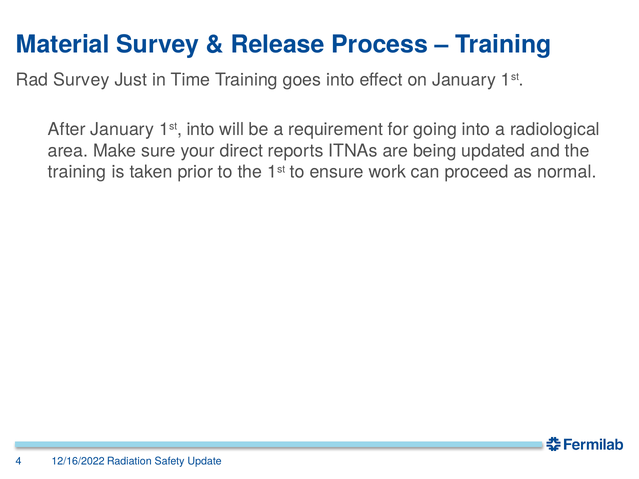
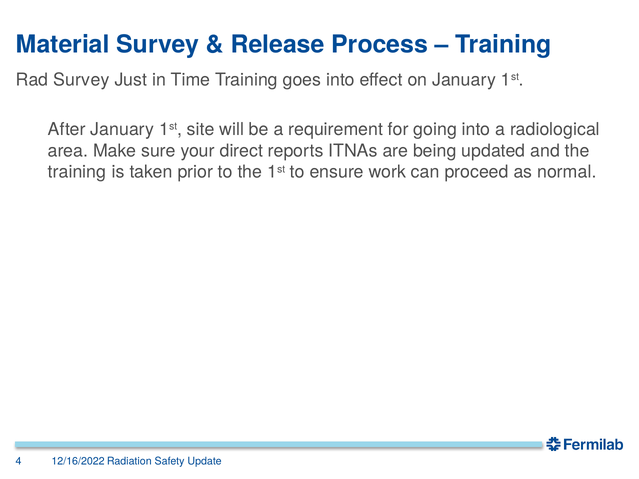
1st into: into -> site (201, 130)
